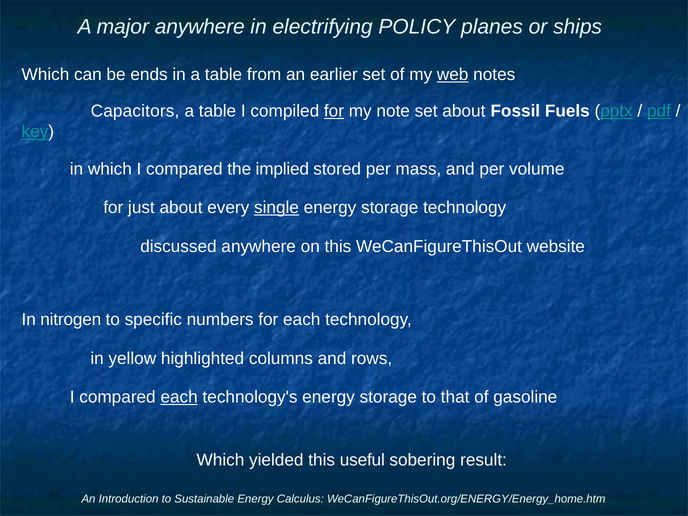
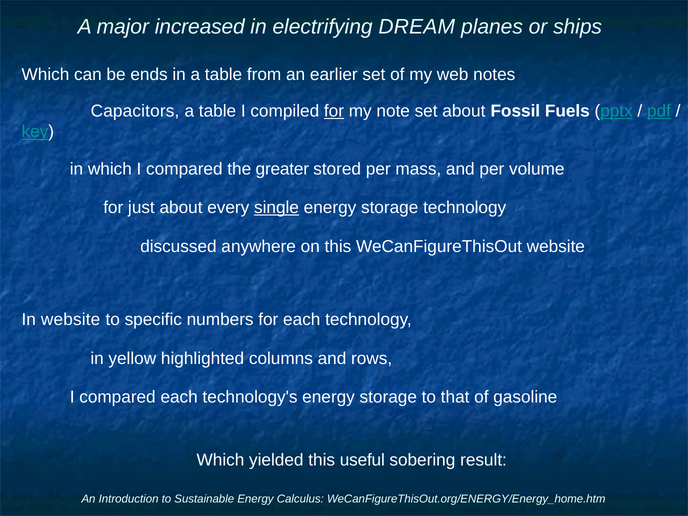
major anywhere: anywhere -> increased (200, 27)
POLICY: POLICY -> DREAM (417, 27)
web underline: present -> none (453, 75)
implied: implied -> greater (282, 169)
In nitrogen: nitrogen -> website (71, 320)
each underline: present -> none (179, 397)
